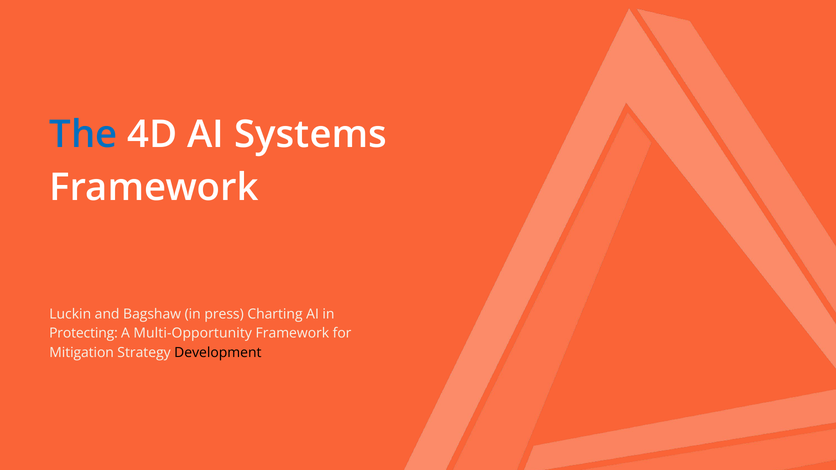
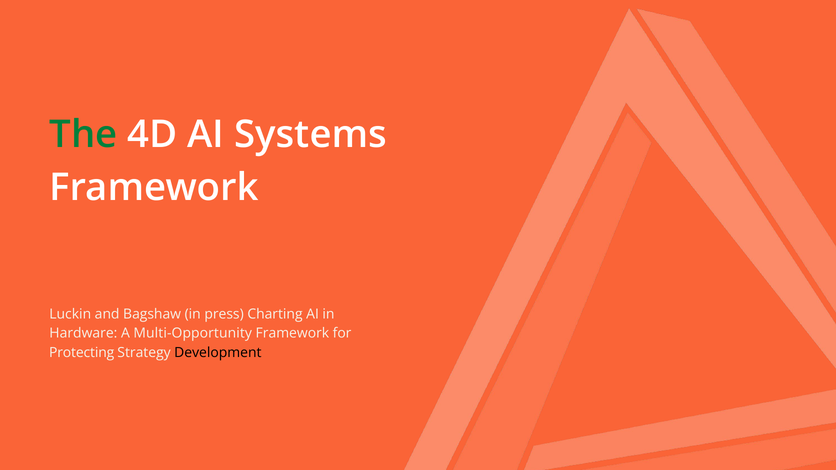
The colour: blue -> green (83, 135)
Protecting: Protecting -> Hardware (83, 334)
Mitigation: Mitigation -> Protecting (82, 353)
